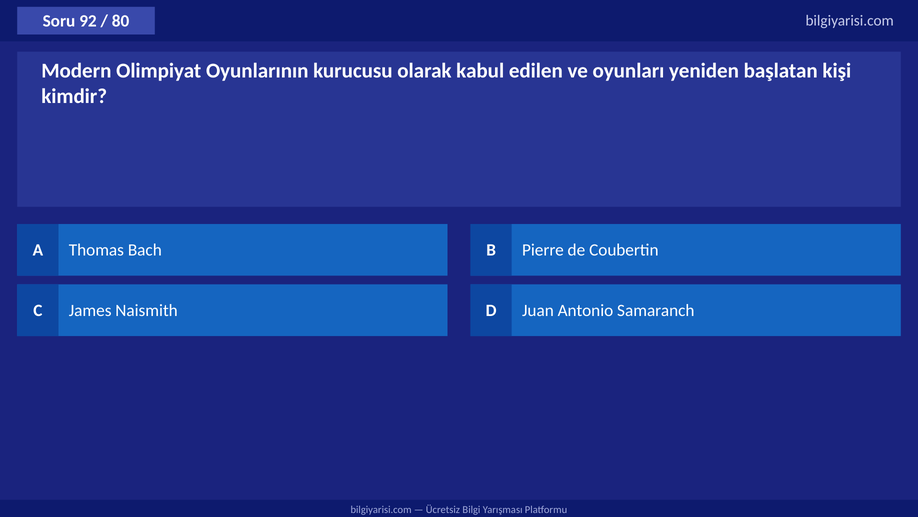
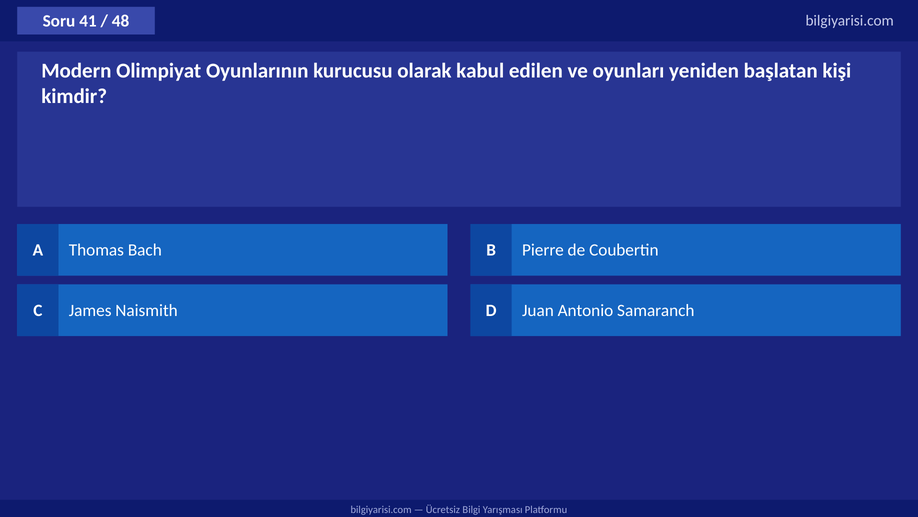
92: 92 -> 41 (88, 21)
80: 80 -> 48 (121, 21)
